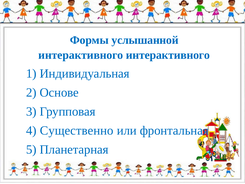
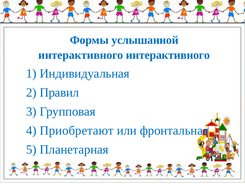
Основе: Основе -> Правил (59, 92)
Существенно: Существенно -> Приобретают (77, 130)
